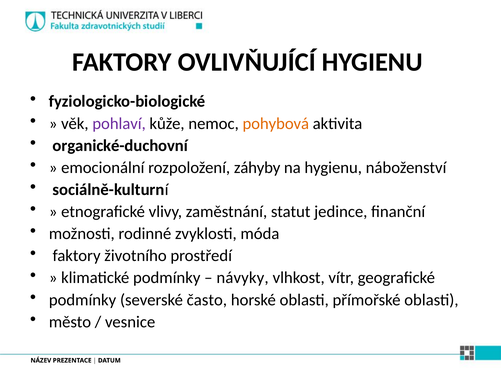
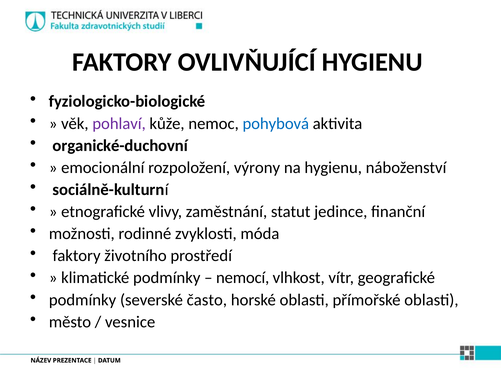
pohybová colour: orange -> blue (276, 123)
záhyby: záhyby -> výrony (257, 167)
návyky: návyky -> nemocí (243, 278)
